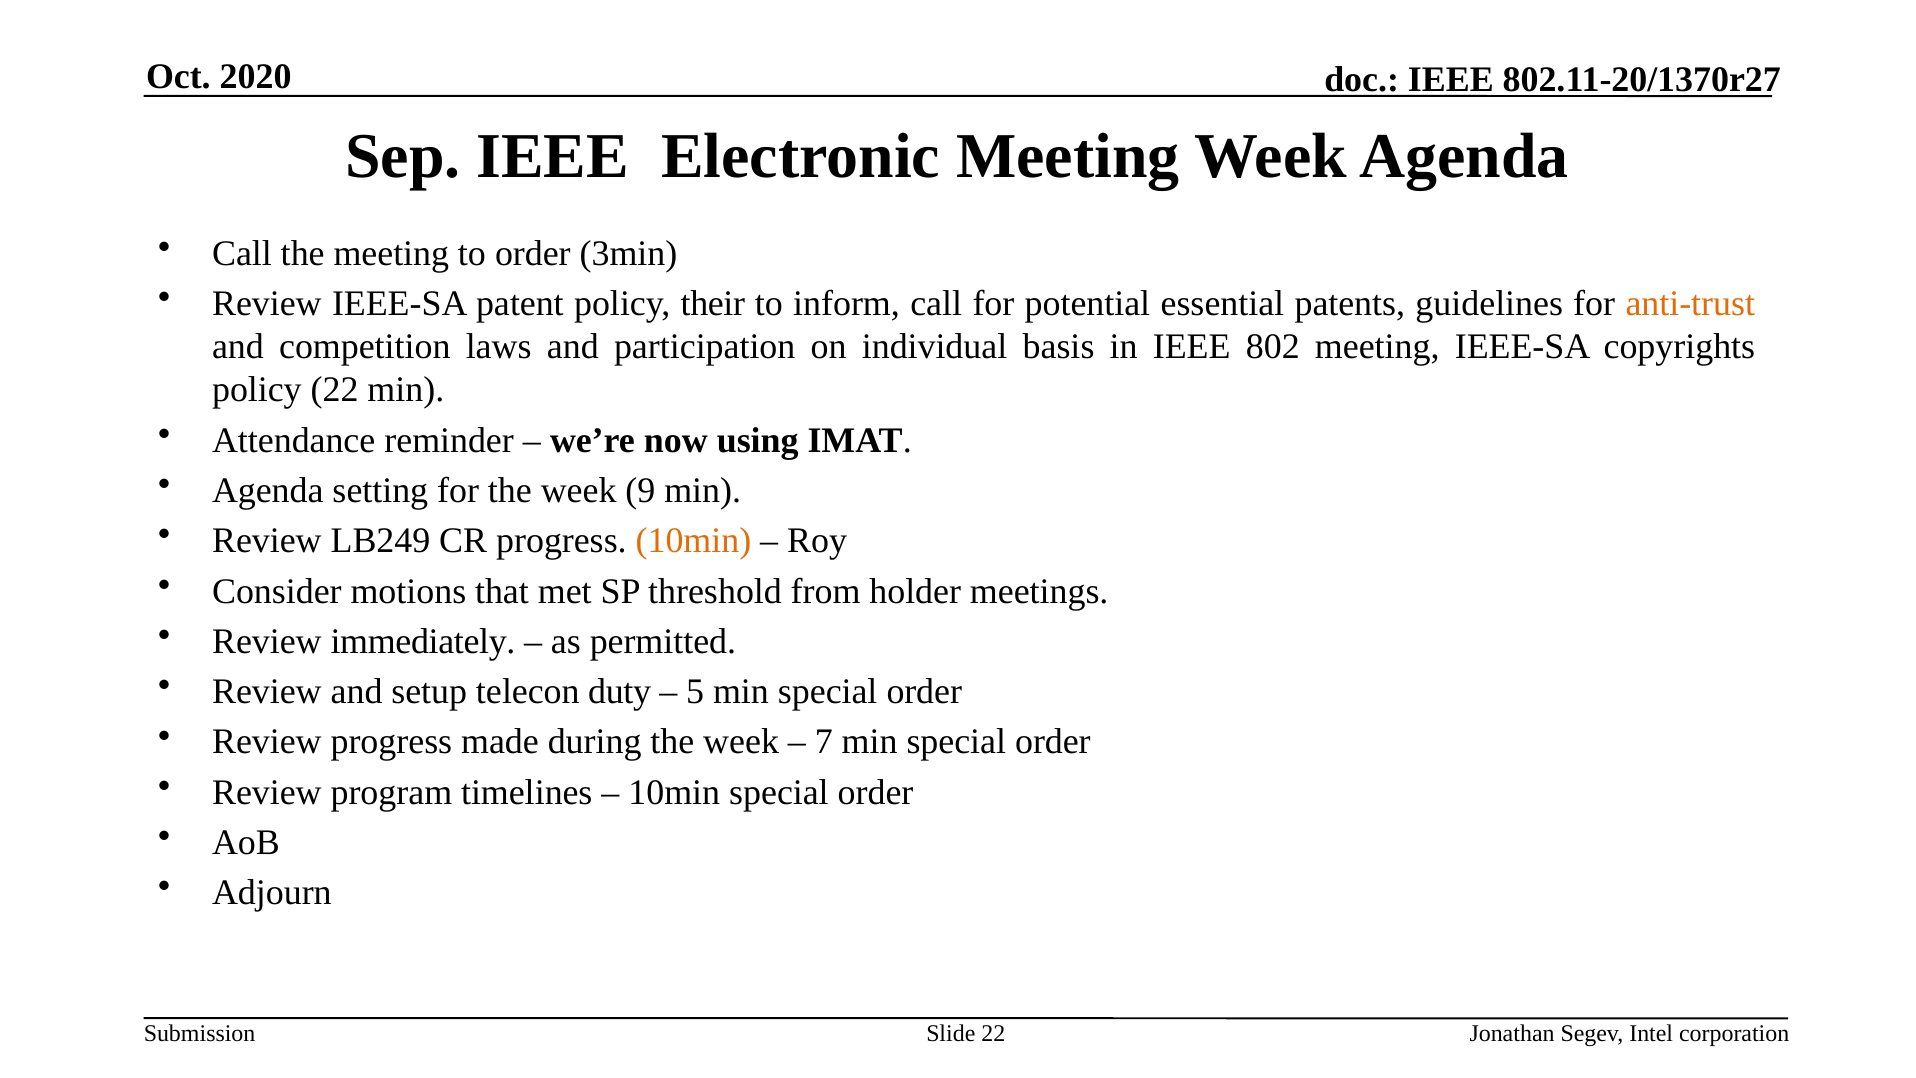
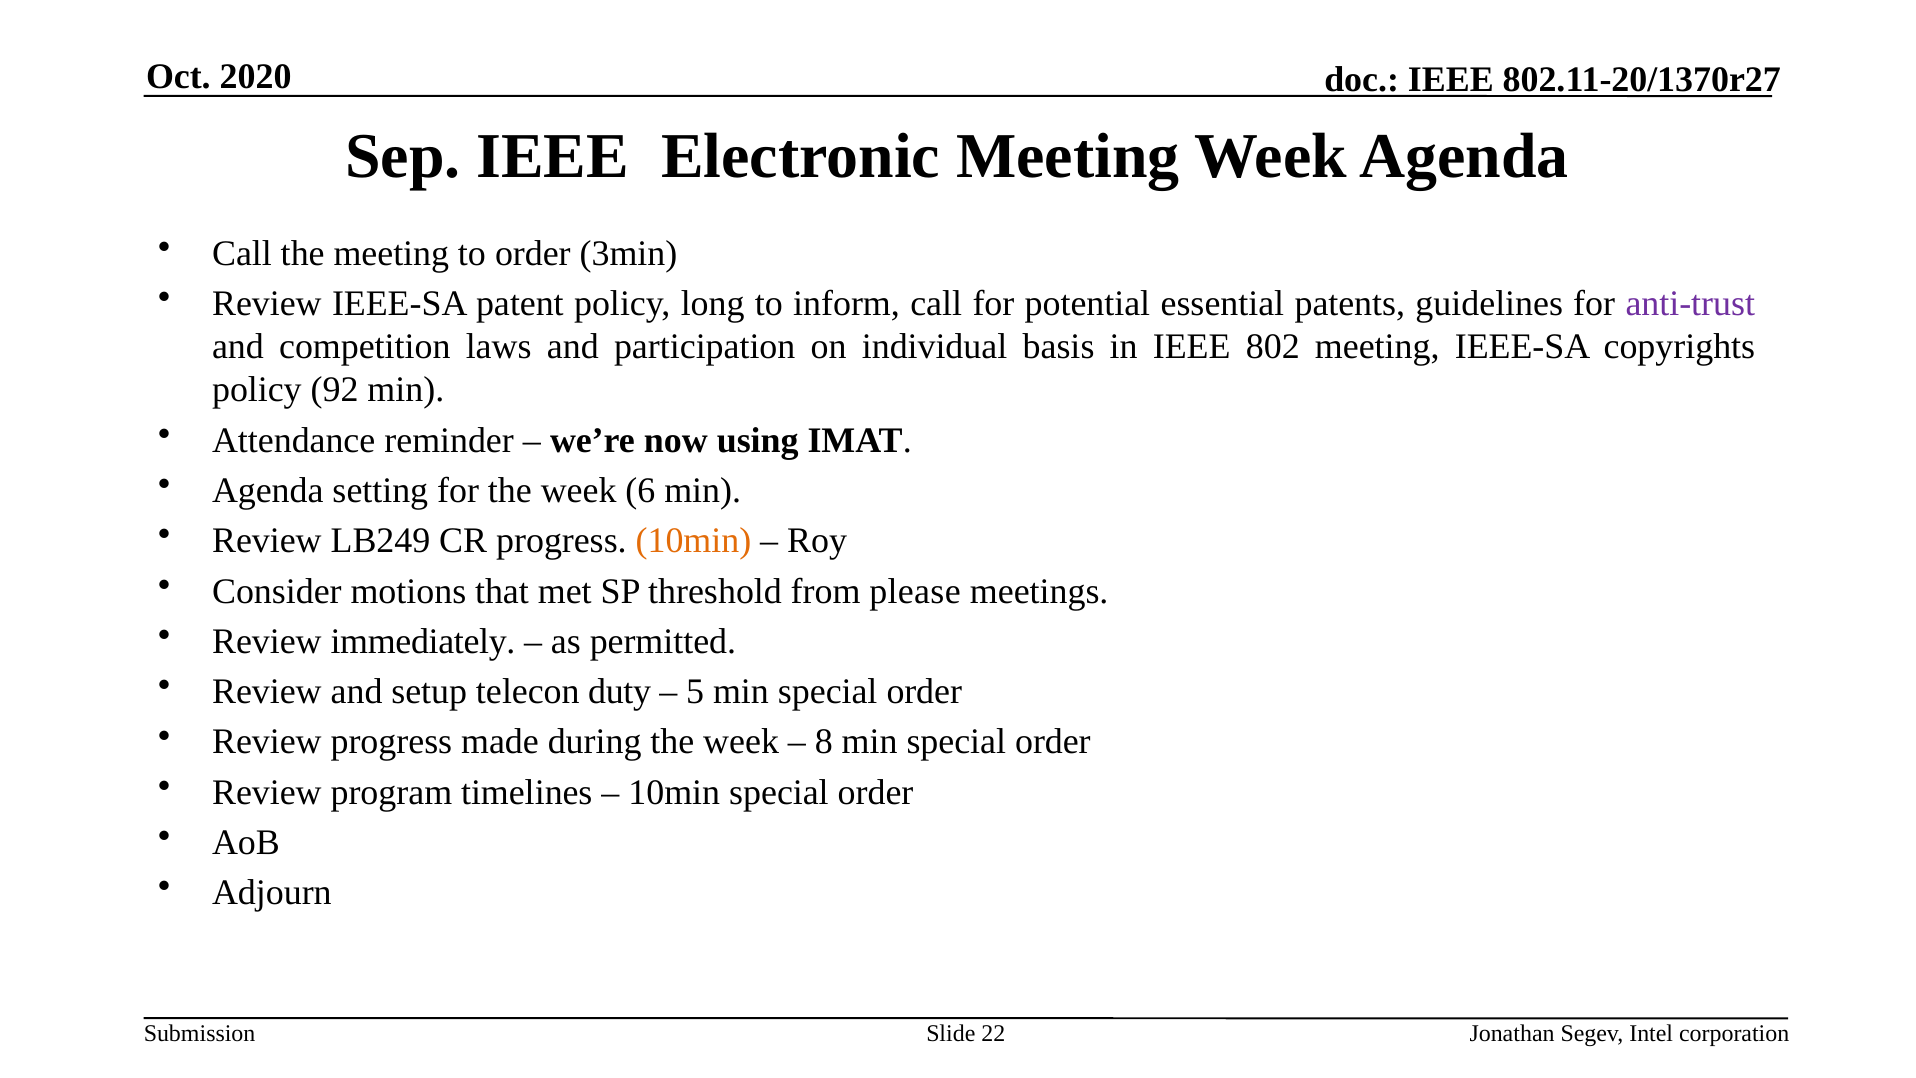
their: their -> long (713, 304)
anti-trust colour: orange -> purple (1690, 304)
policy 22: 22 -> 92 (335, 390)
9: 9 -> 6 (640, 490)
holder: holder -> please (915, 591)
7: 7 -> 8 (824, 742)
